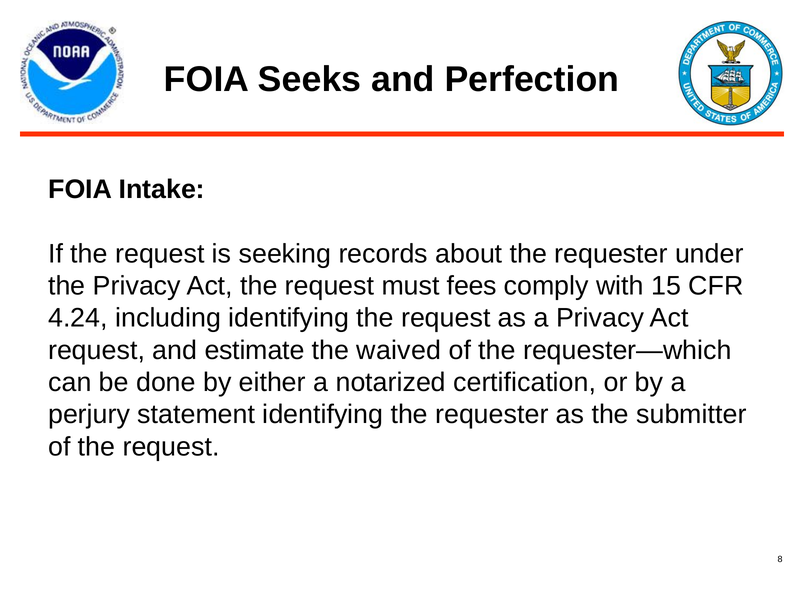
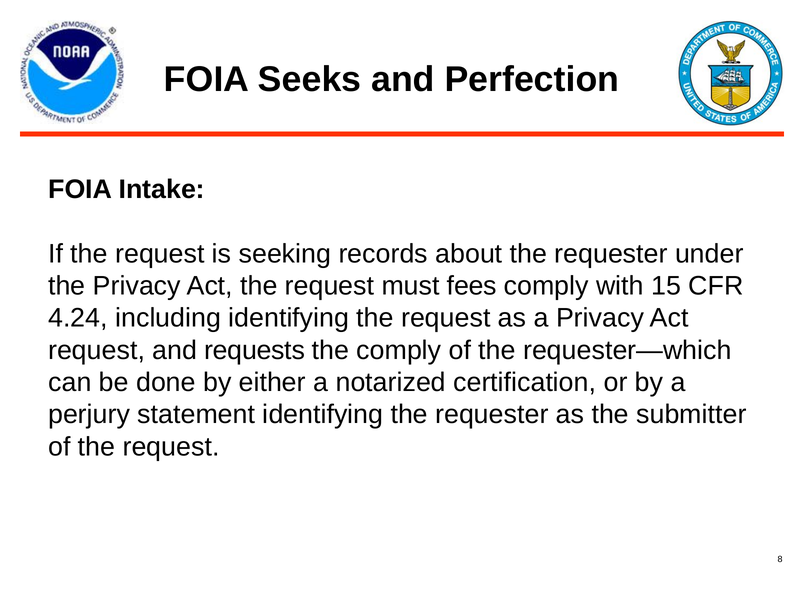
estimate: estimate -> requests (255, 350)
the waived: waived -> comply (399, 350)
